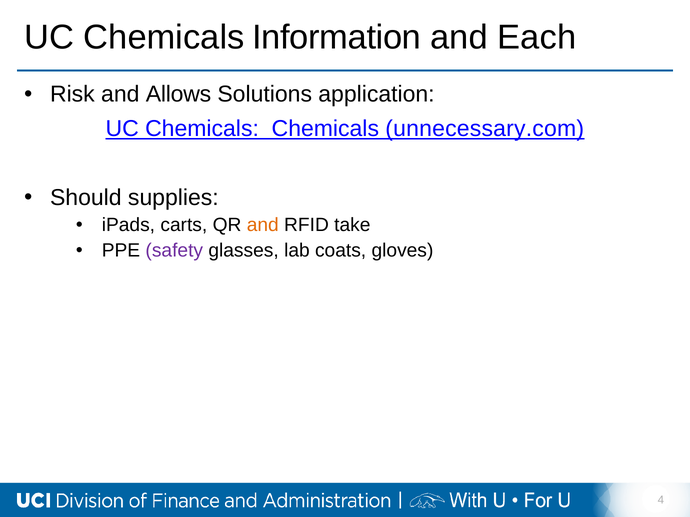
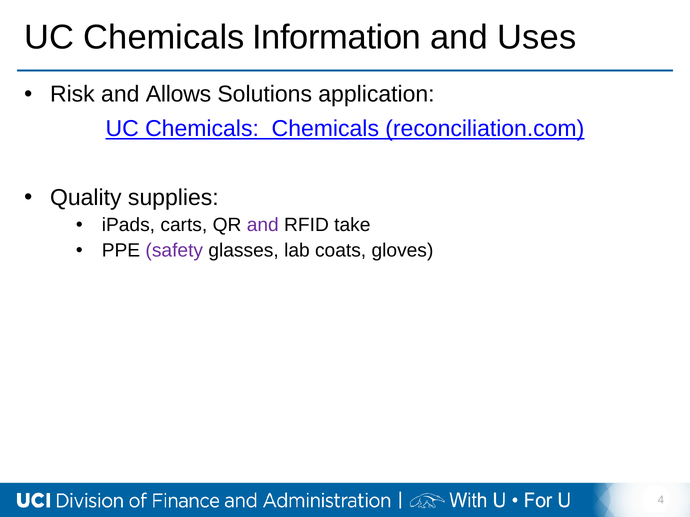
Each: Each -> Uses (537, 37)
unnecessary.com: unnecessary.com -> reconciliation.com (485, 129)
Should: Should -> Quality (86, 198)
and colour: orange -> purple (263, 225)
